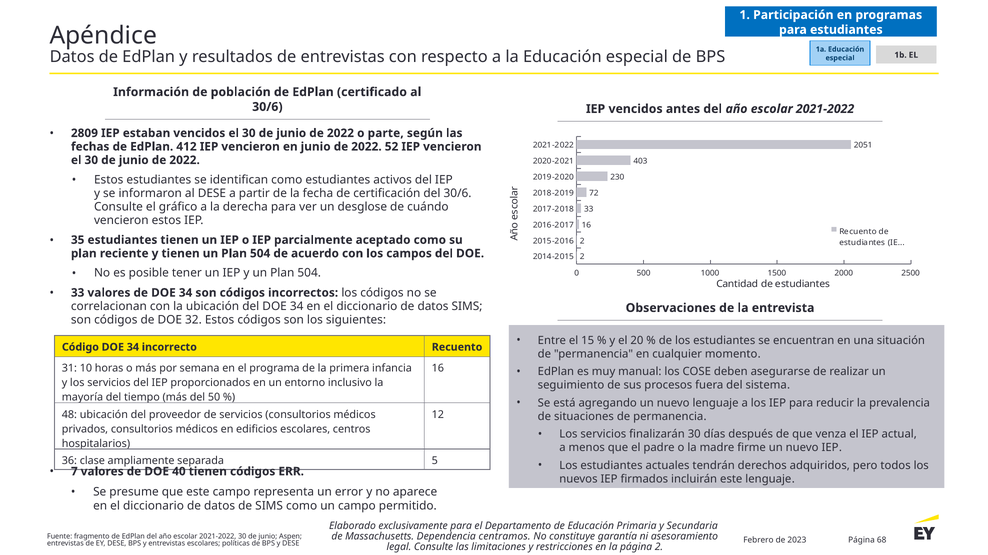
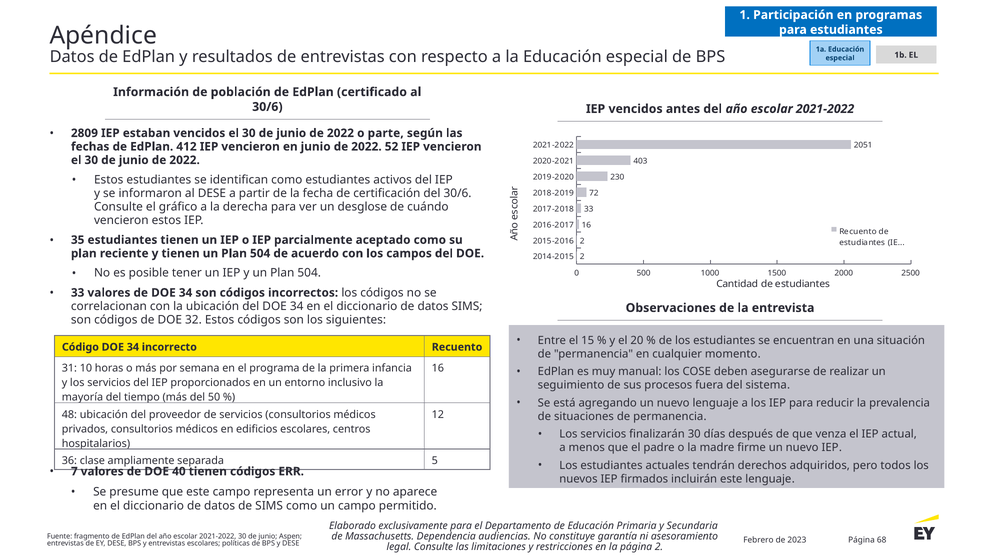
centramos: centramos -> audiencias (505, 537)
